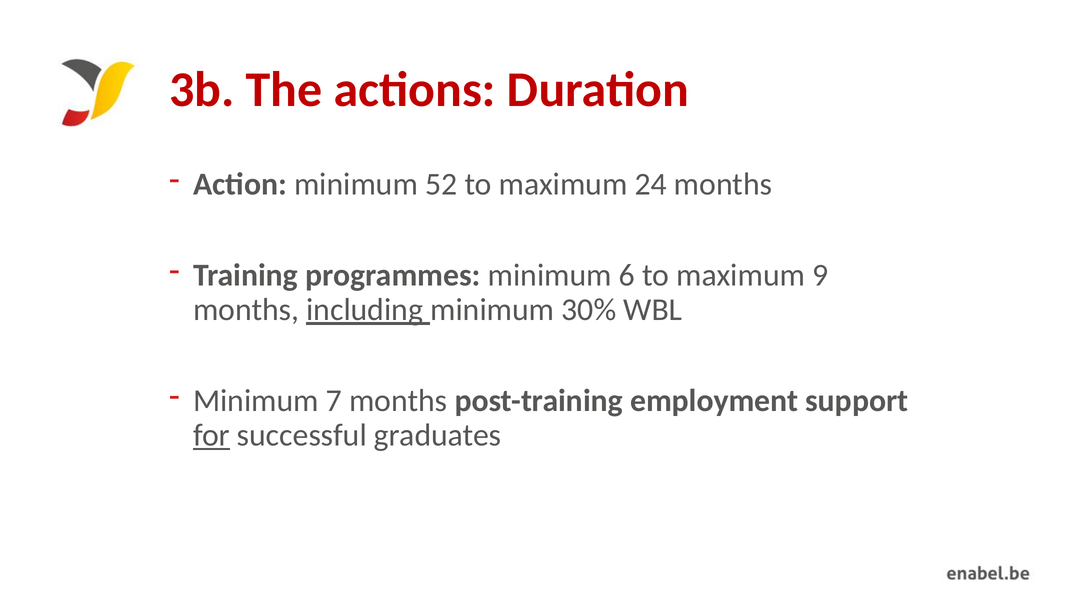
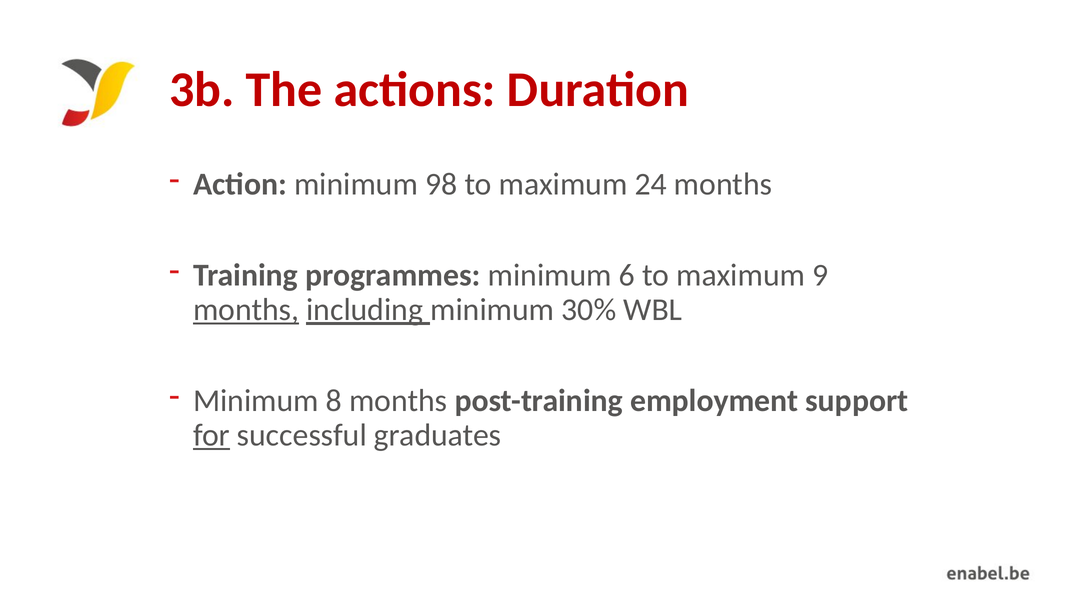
52: 52 -> 98 (441, 184)
months underline: none -> present (246, 310)
7: 7 -> 8 (334, 401)
